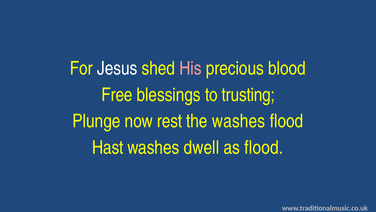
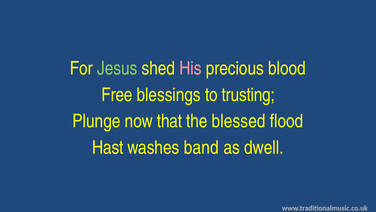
Jesus colour: white -> light green (117, 68)
rest: rest -> that (170, 121)
the washes: washes -> blessed (239, 121)
dwell: dwell -> band (201, 147)
as flood: flood -> dwell (264, 147)
